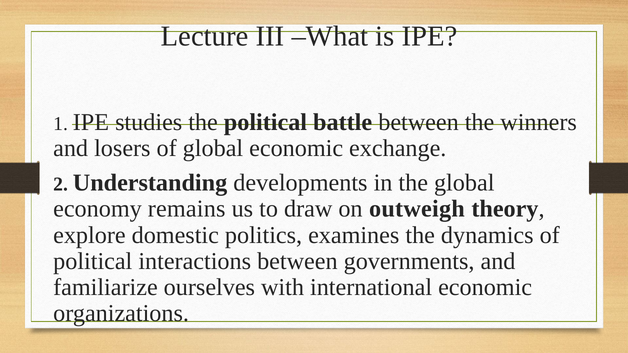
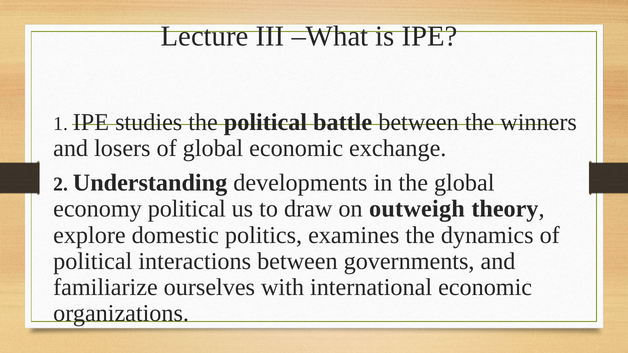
economy remains: remains -> political (187, 209)
